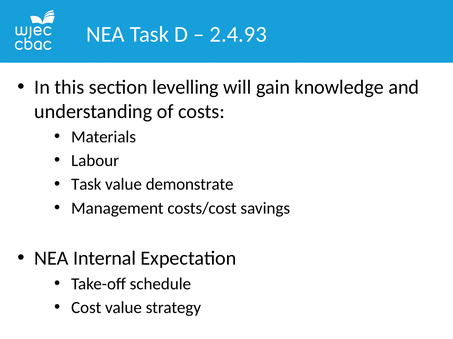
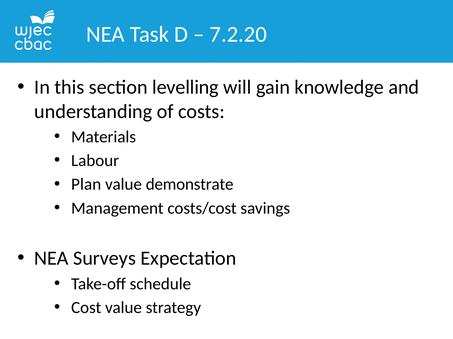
2.4.93: 2.4.93 -> 7.2.20 (238, 35)
Task: Task -> Plan (86, 185)
Internal: Internal -> Surveys (105, 259)
